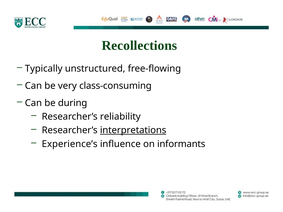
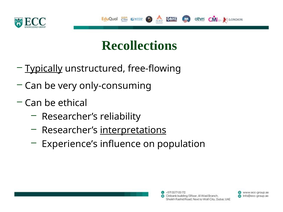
Typically underline: none -> present (44, 69)
class-consuming: class-consuming -> only-consuming (115, 86)
during: during -> ethical (73, 103)
informants: informants -> population (181, 144)
